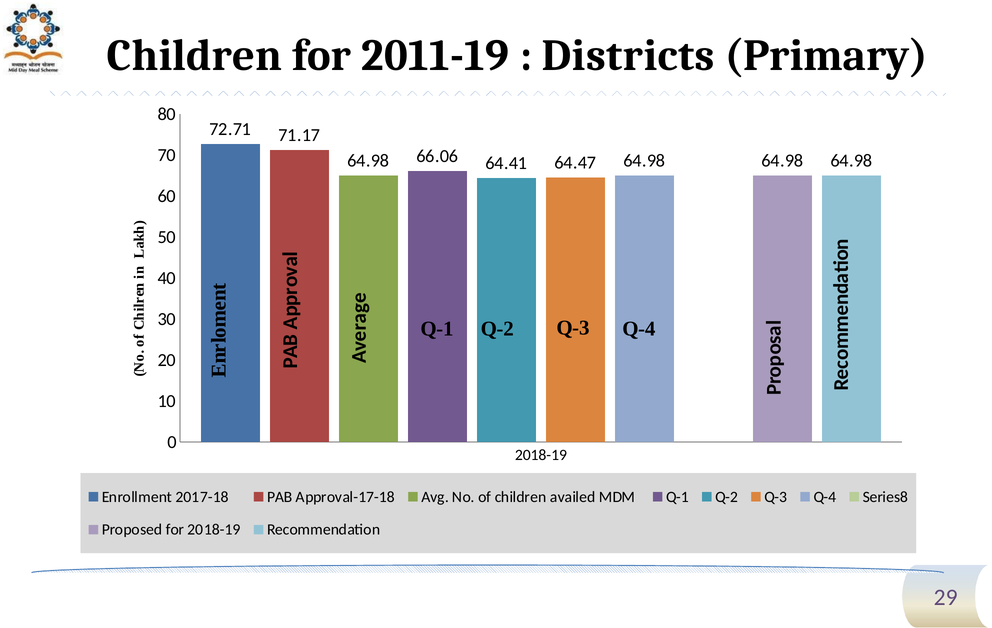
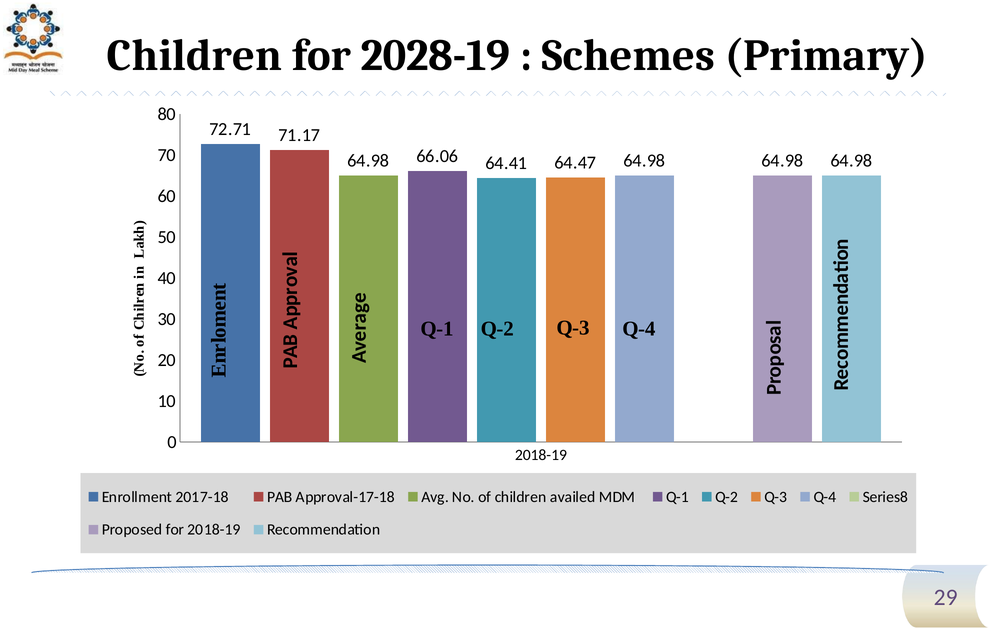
2011-19: 2011-19 -> 2028-19 (435, 55)
Districts: Districts -> Schemes (628, 55)
